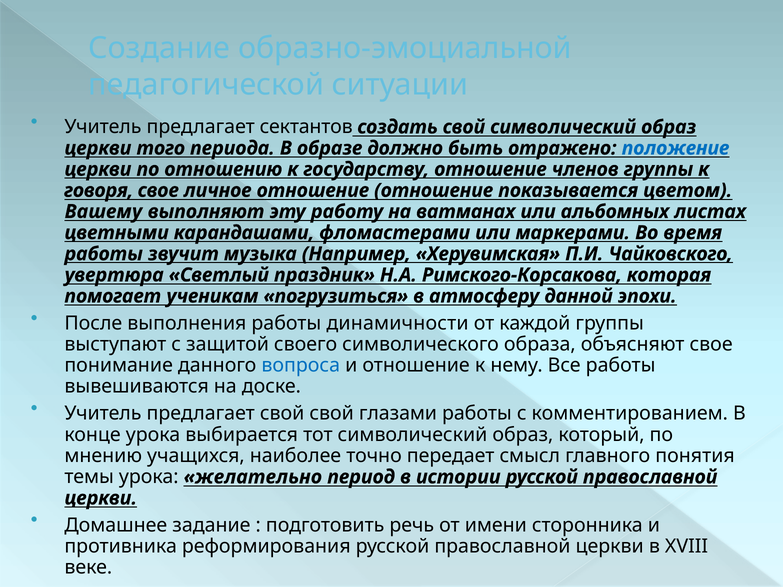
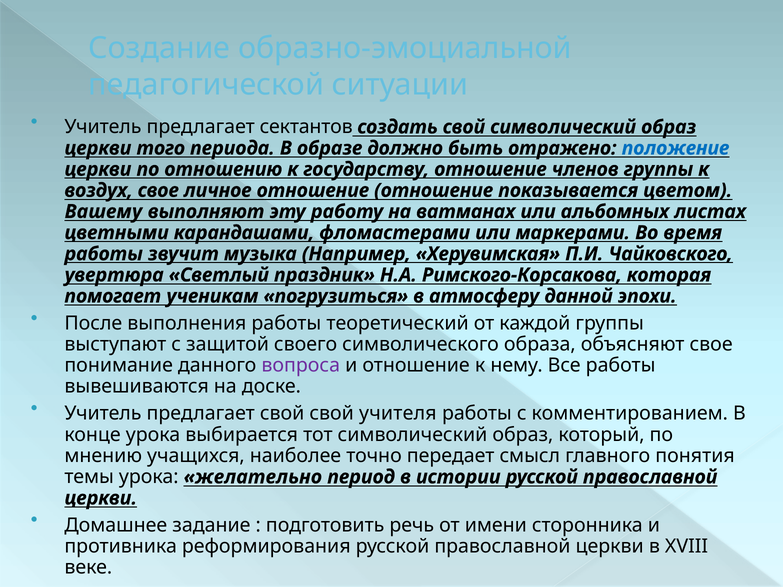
говоря: говоря -> воздух (99, 191)
динамичности: динамичности -> теоретический (398, 323)
вопроса colour: blue -> purple (301, 366)
глазами: глазами -> учителя (398, 414)
